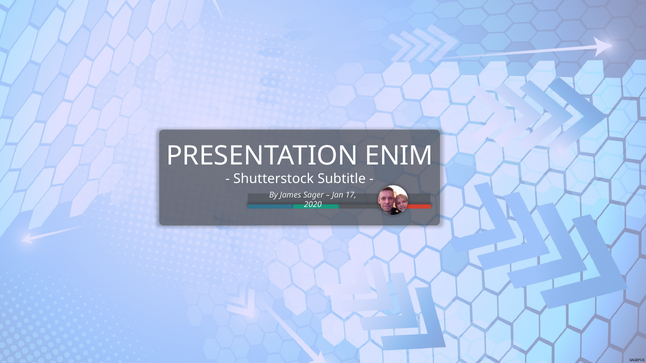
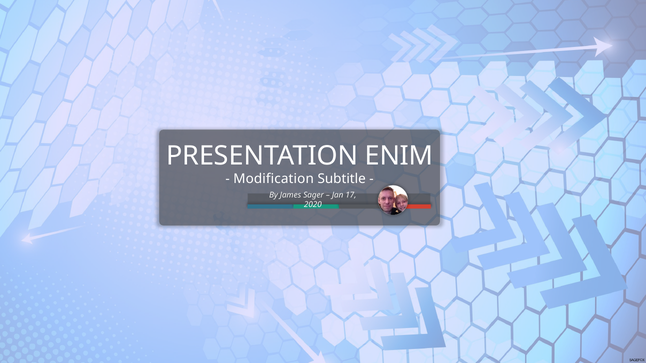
Shutterstock: Shutterstock -> Modification (274, 179)
